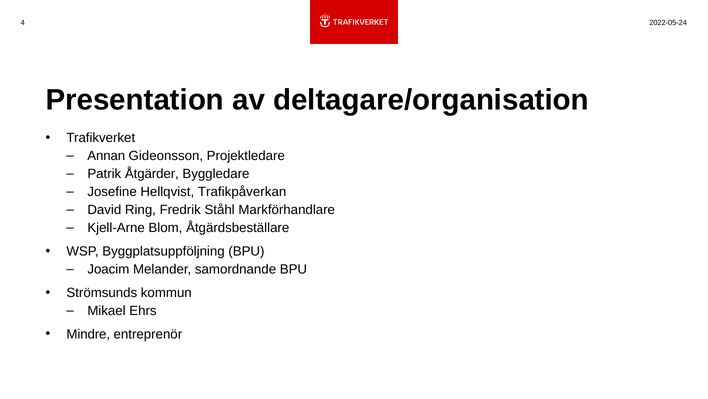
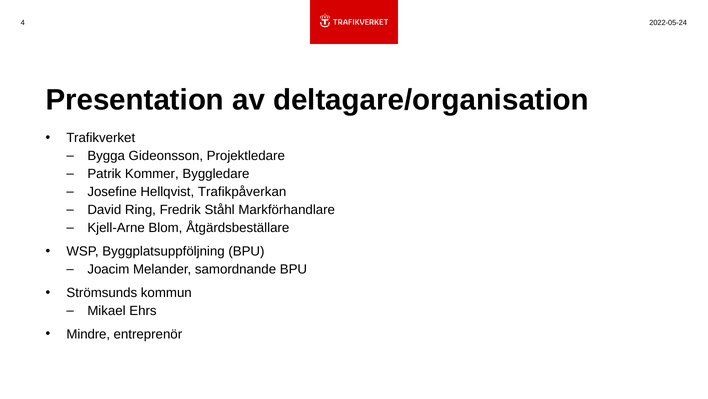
Annan: Annan -> Bygga (106, 155)
Åtgärder: Åtgärder -> Kommer (152, 173)
